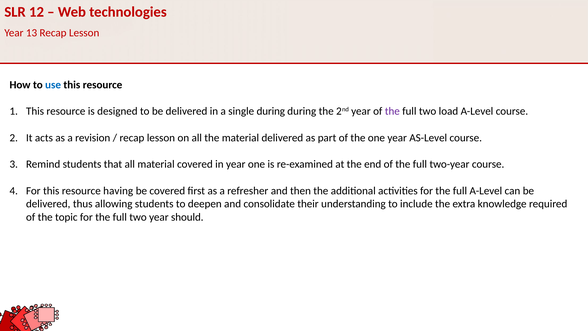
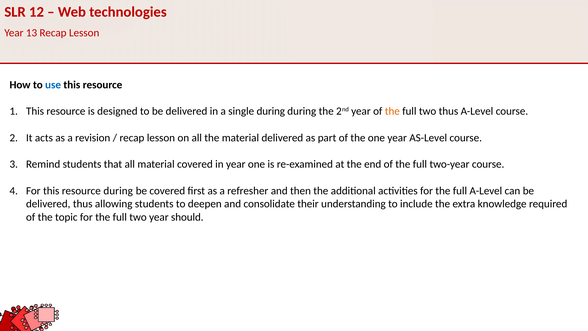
the colour: purple -> orange (392, 111)
two load: load -> thus (448, 111)
resource having: having -> during (118, 191)
